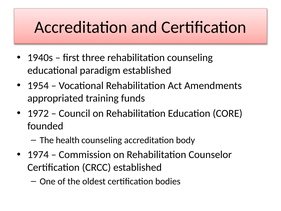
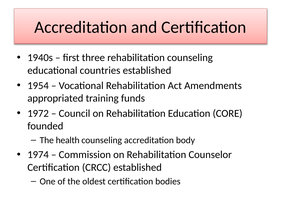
paradigm: paradigm -> countries (100, 70)
